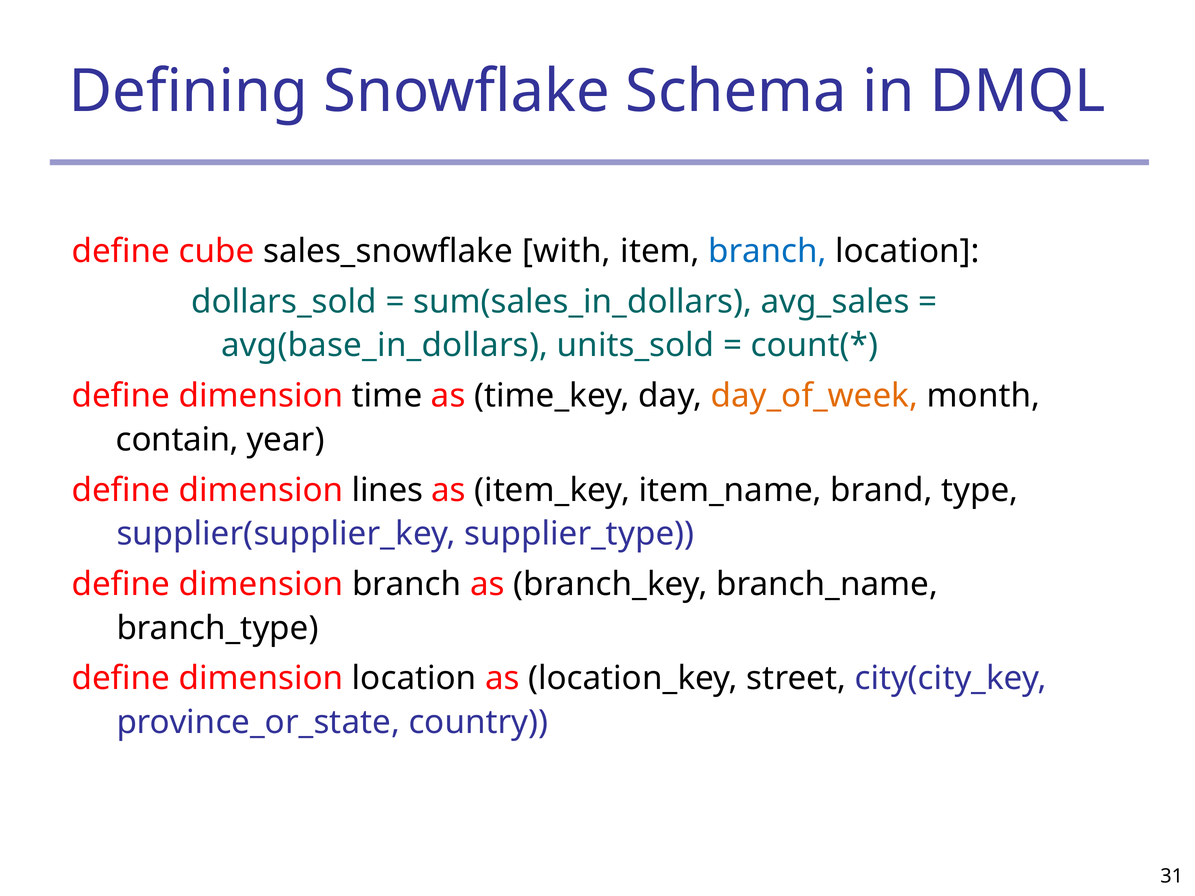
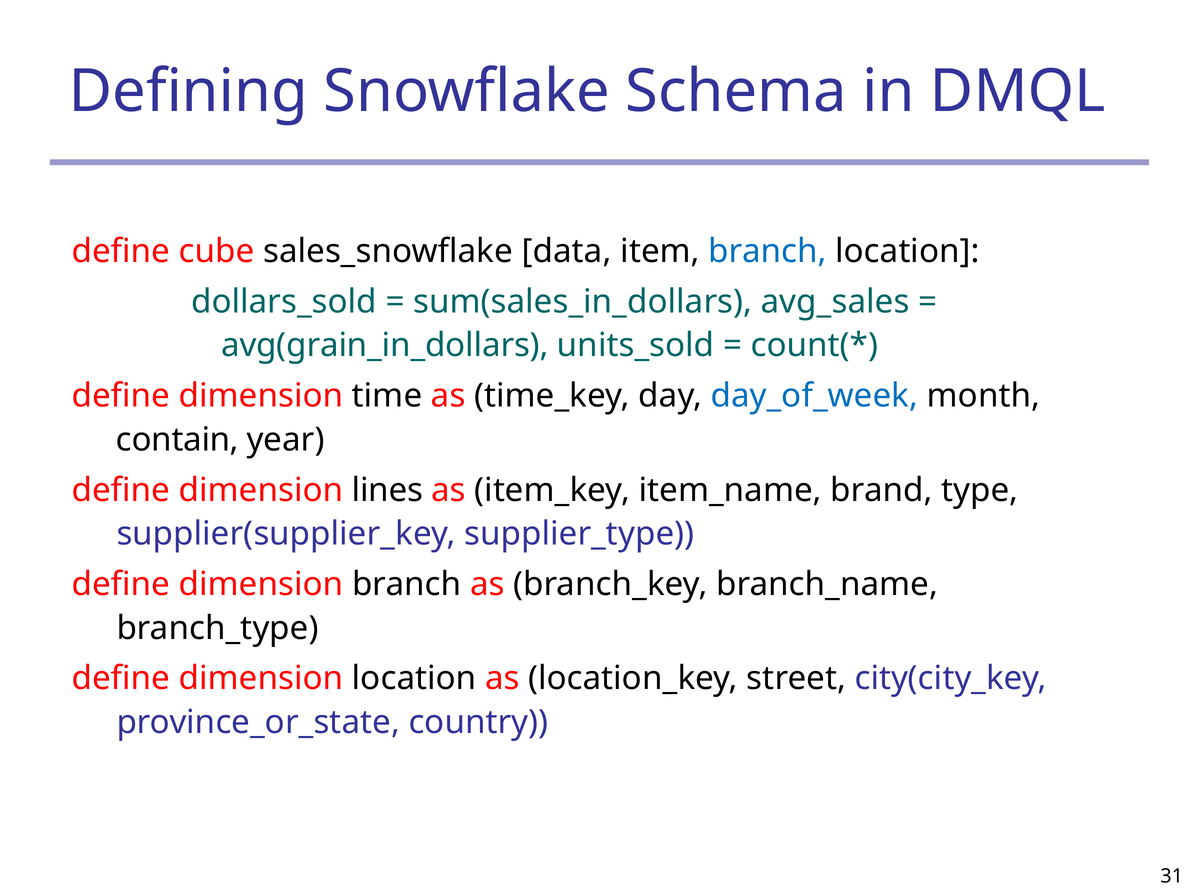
with: with -> data (567, 251)
avg(base_in_dollars: avg(base_in_dollars -> avg(grain_in_dollars (385, 346)
day_of_week colour: orange -> blue (814, 396)
